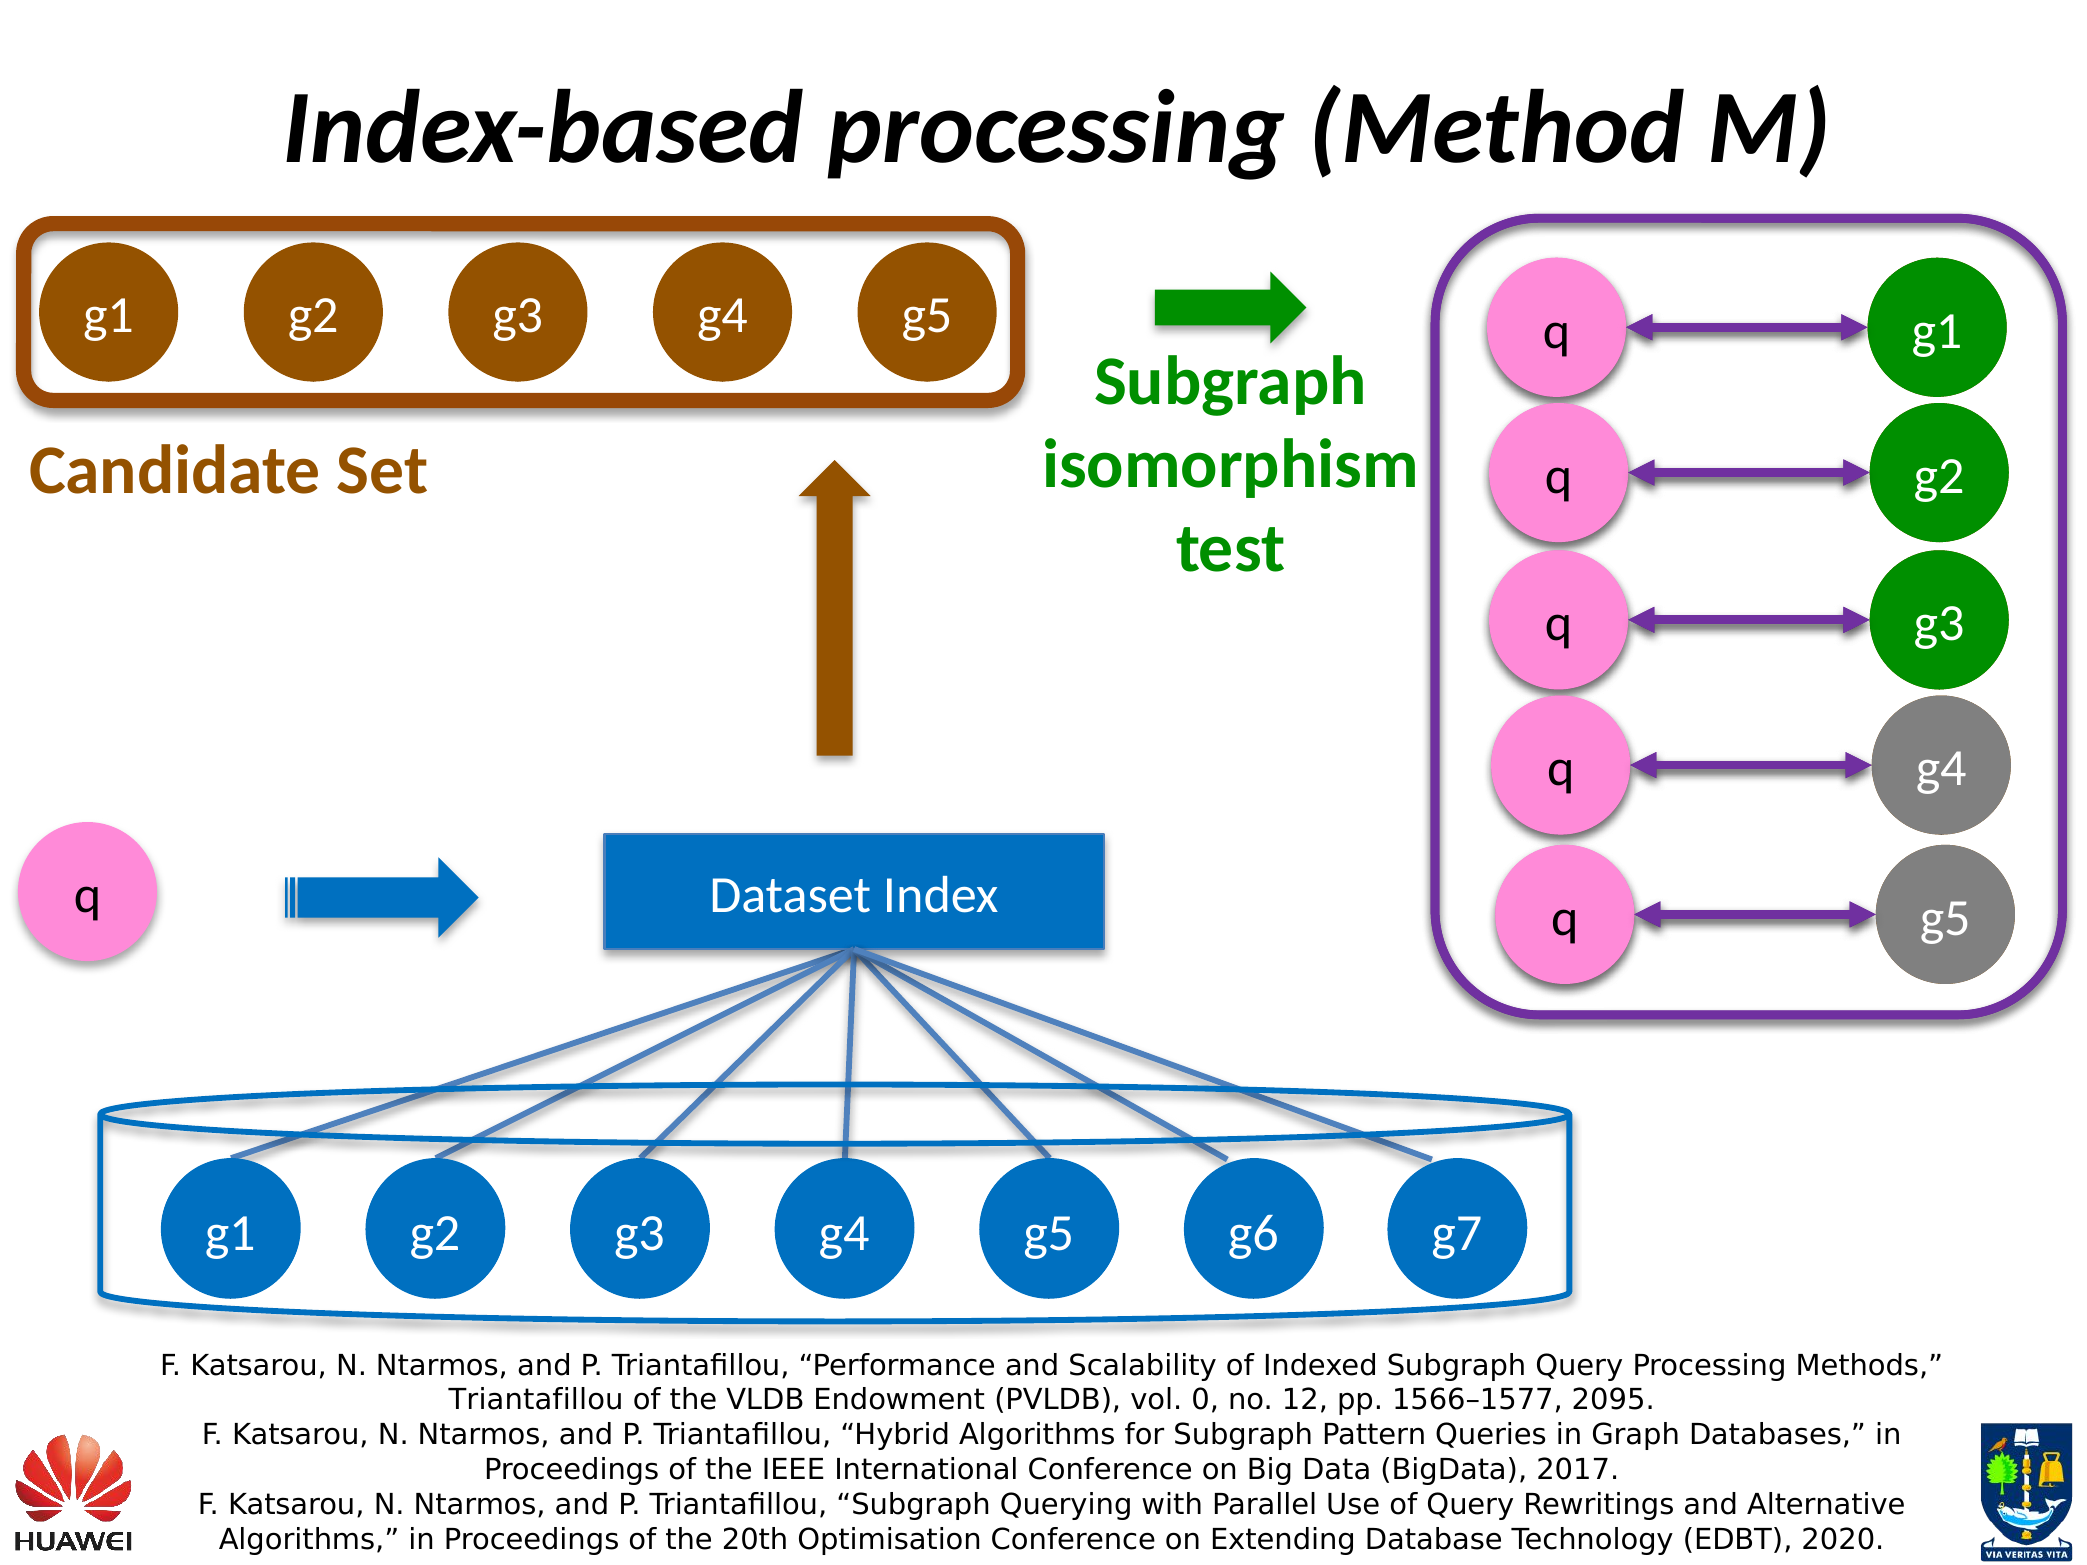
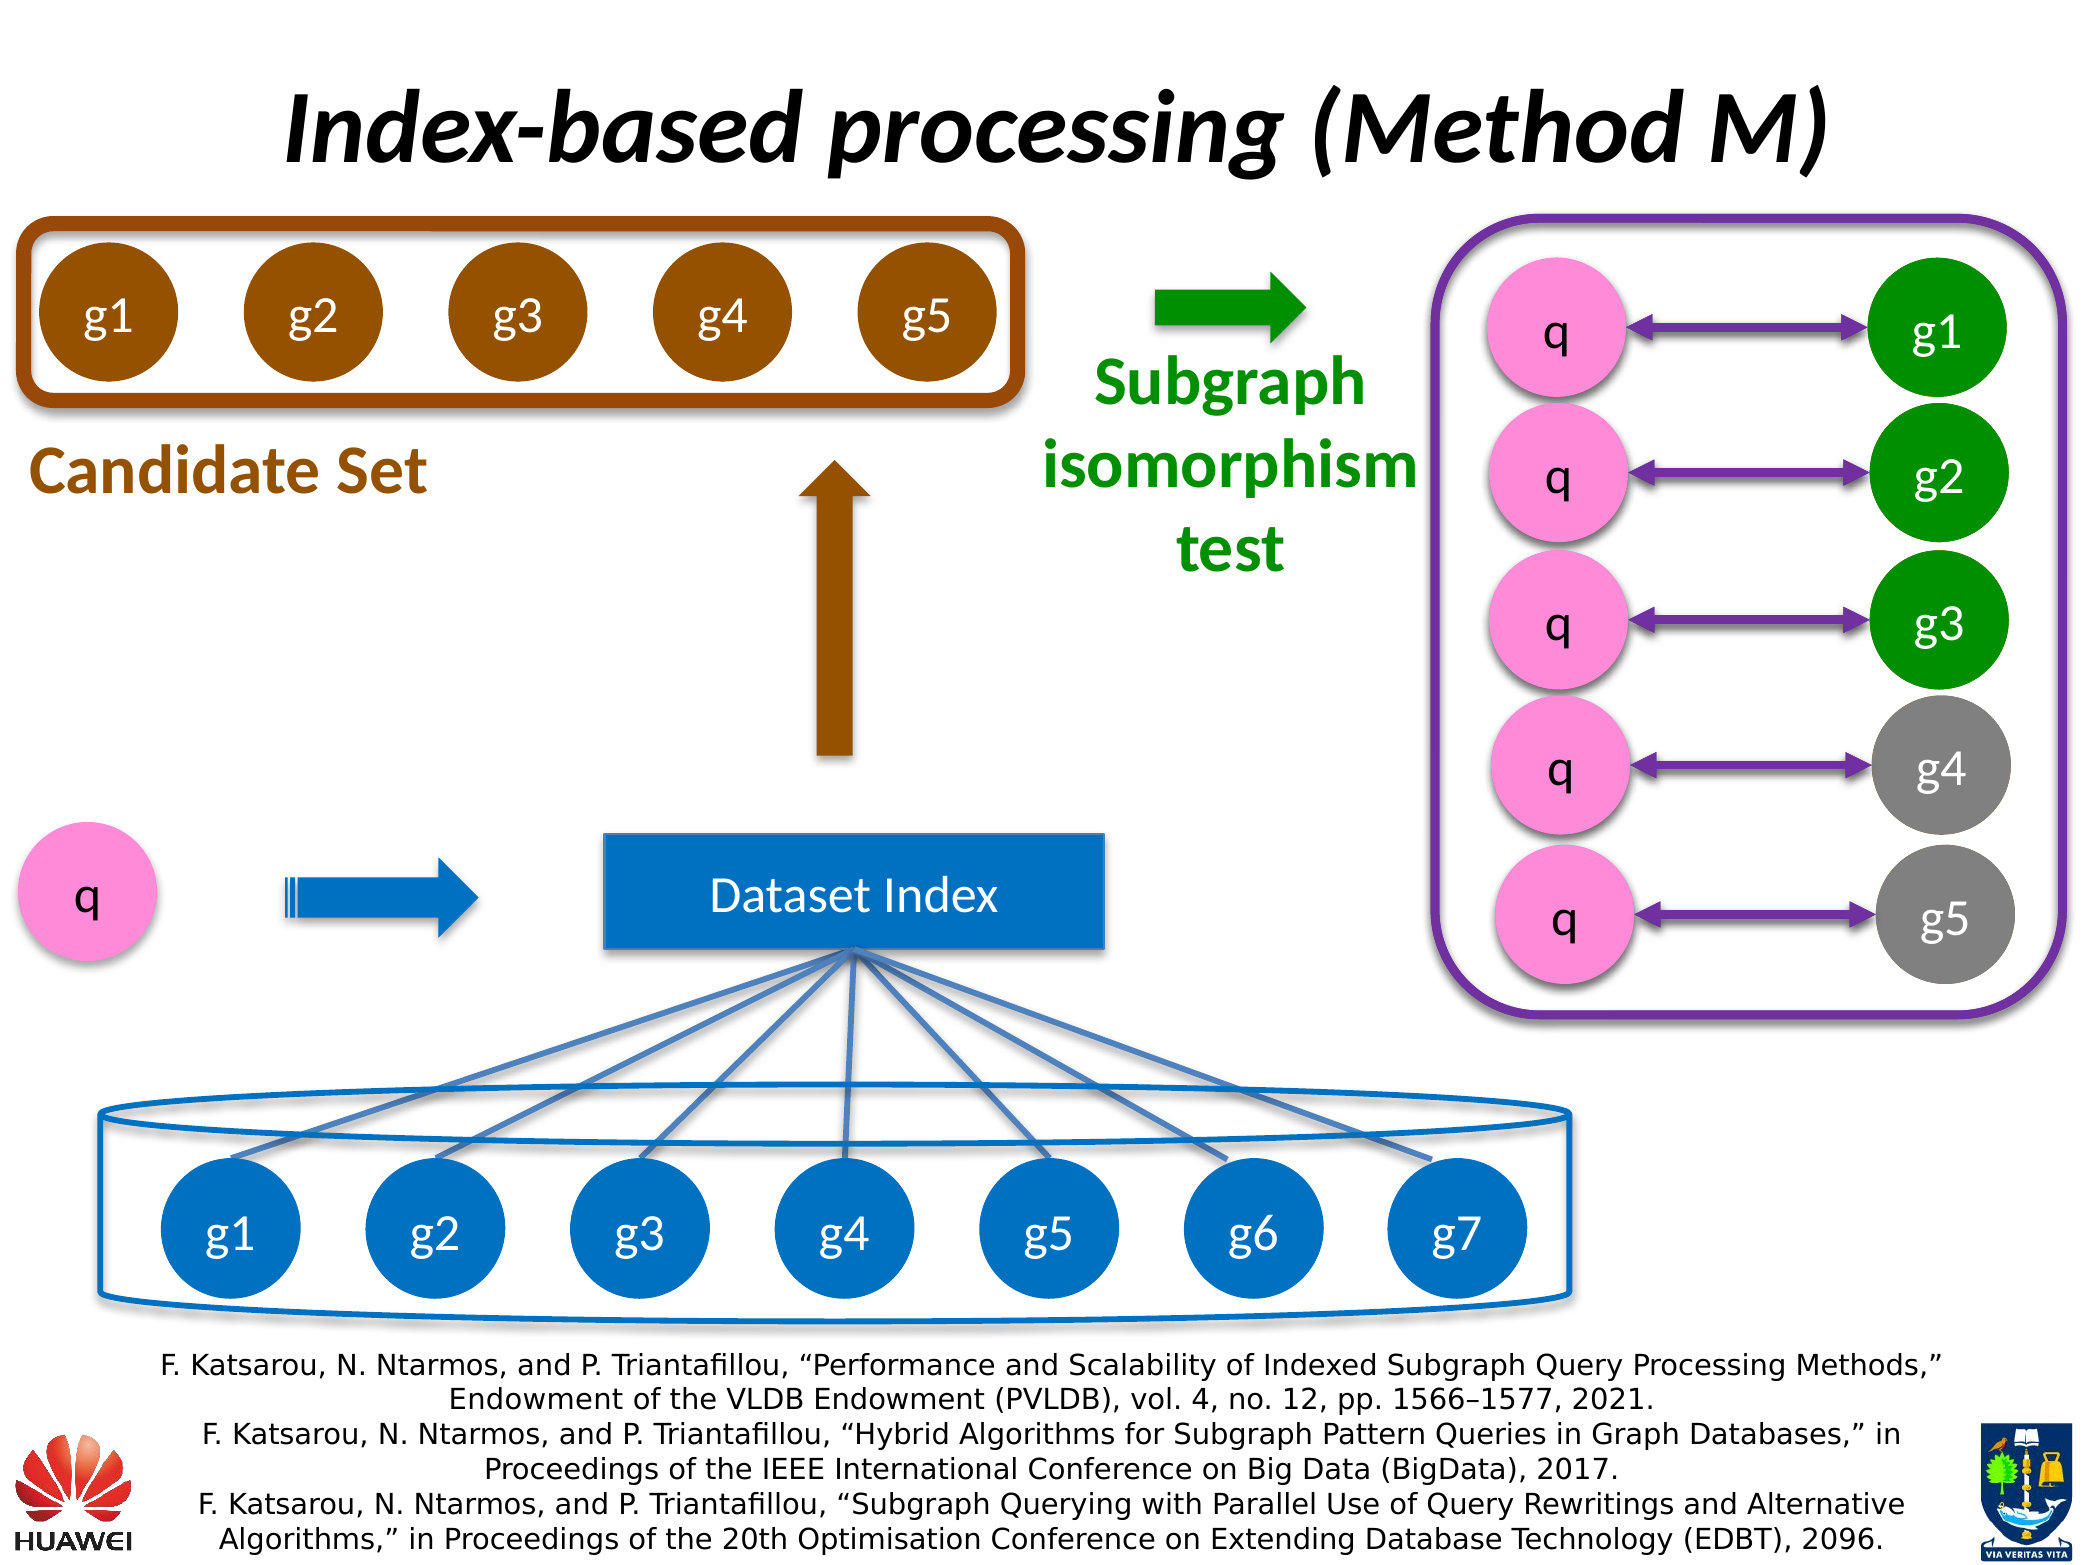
Triantafillou: Triantafillou -> Endowment (536, 1401)
0: 0 -> 4 (1205, 1401)
2095: 2095 -> 2021 (1613, 1401)
2020: 2020 -> 2096 (1843, 1540)
